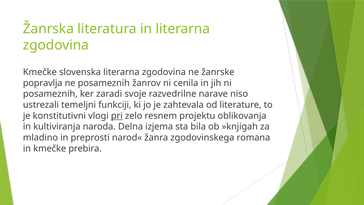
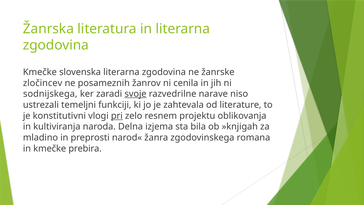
popravlja: popravlja -> zločincev (43, 83)
posameznih: posameznih -> sodnijskega (50, 94)
svoje underline: none -> present (136, 94)
